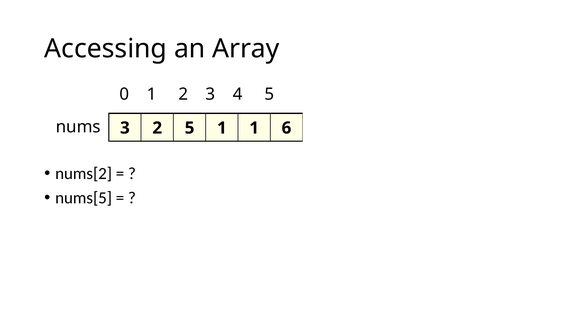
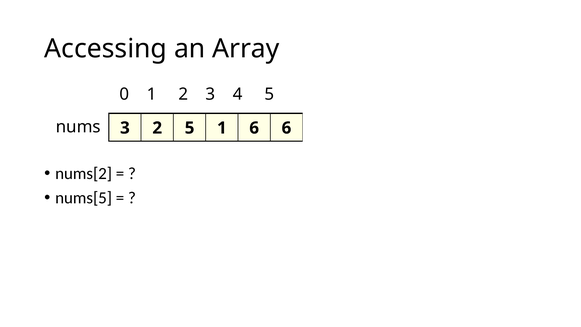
1 1: 1 -> 6 (254, 128)
